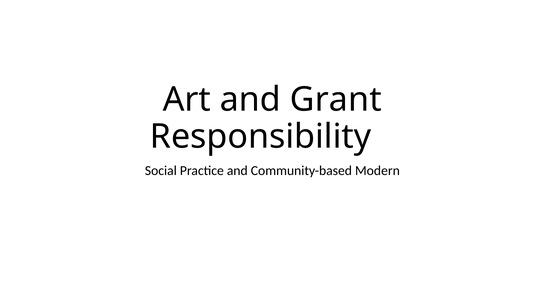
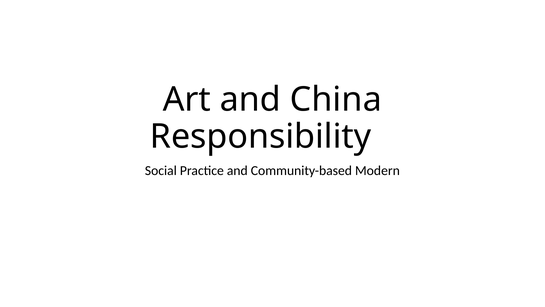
Grant: Grant -> China (336, 99)
